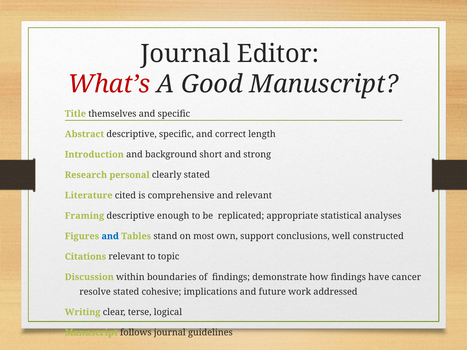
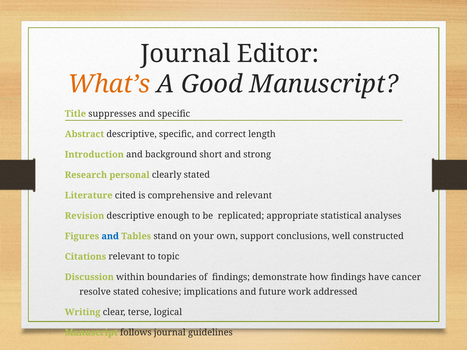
What’s colour: red -> orange (109, 84)
themselves: themselves -> suppresses (112, 114)
Framing: Framing -> Revision (85, 216)
most: most -> your (204, 236)
